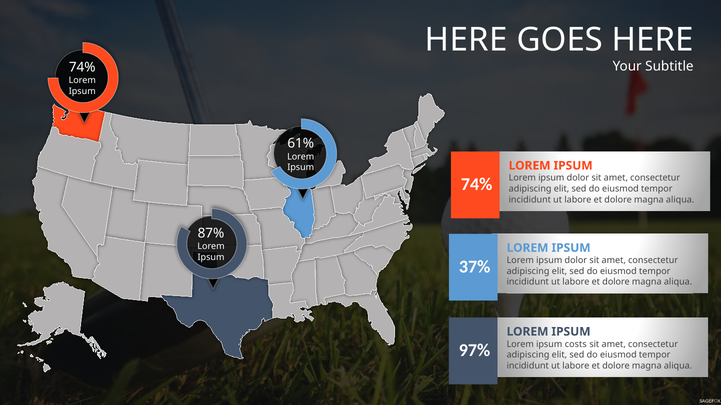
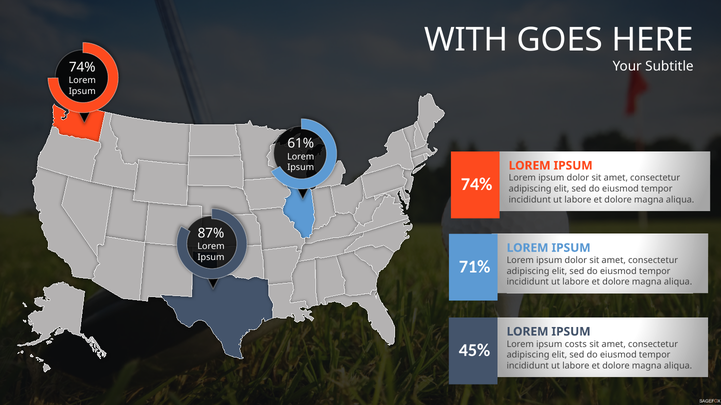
HERE: HERE -> WITH (466, 40)
37%: 37% -> 71% (475, 267)
97%: 97% -> 45% (475, 351)
